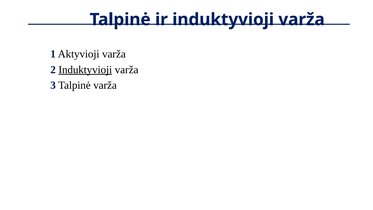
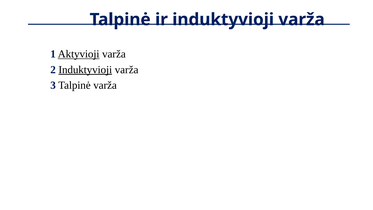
Aktyvioji underline: none -> present (79, 54)
